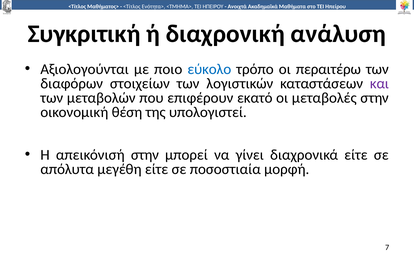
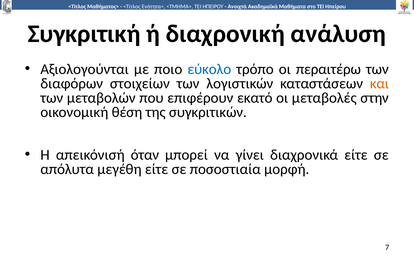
και colour: purple -> orange (379, 83)
υπολογιστεί: υπολογιστεί -> συγκριτικών (208, 112)
απεικόνισή στην: στην -> όταν (145, 155)
